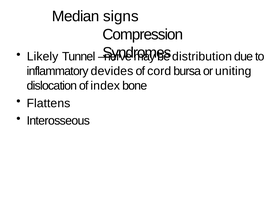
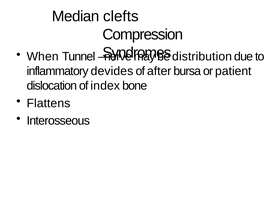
signs: signs -> clefts (121, 16)
Likely: Likely -> When (43, 56)
cord: cord -> after (159, 71)
uniting: uniting -> patient (233, 71)
